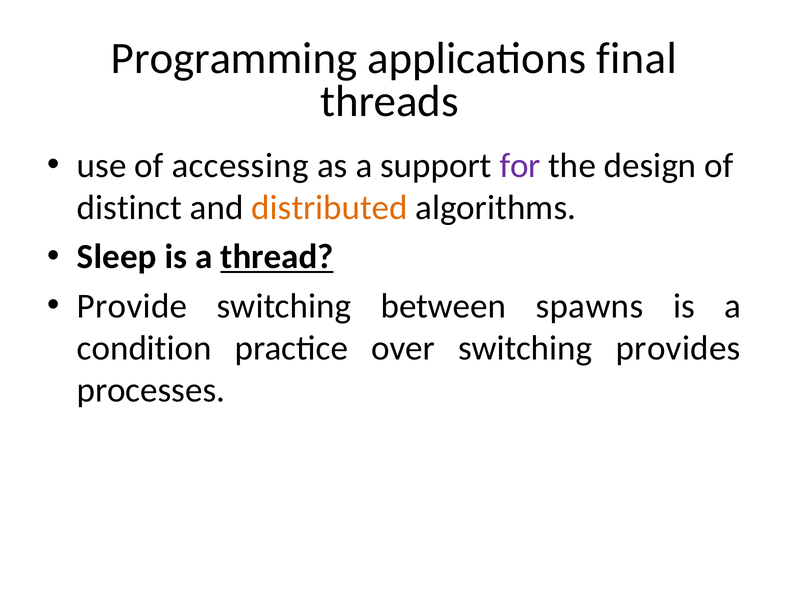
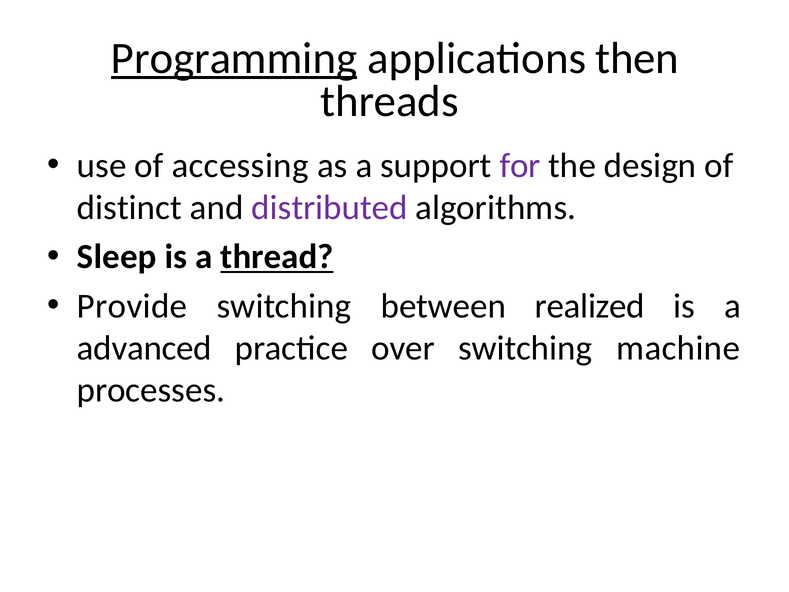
Programming underline: none -> present (234, 58)
final: final -> then (637, 58)
distributed colour: orange -> purple (330, 208)
spawns: spawns -> realized (590, 306)
condition: condition -> advanced (144, 348)
provides: provides -> machine (678, 348)
